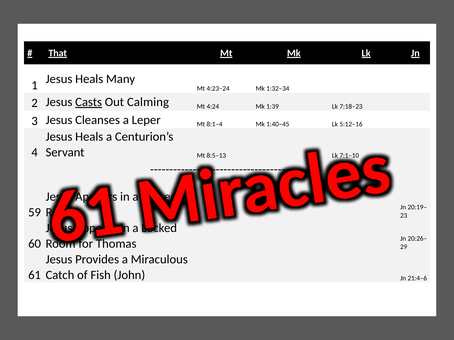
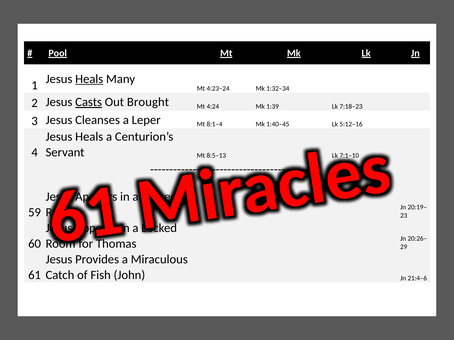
That: That -> Pool (58, 53)
Heals underline: none -> present (89, 79)
Calming: Calming -> Brought (148, 102)
